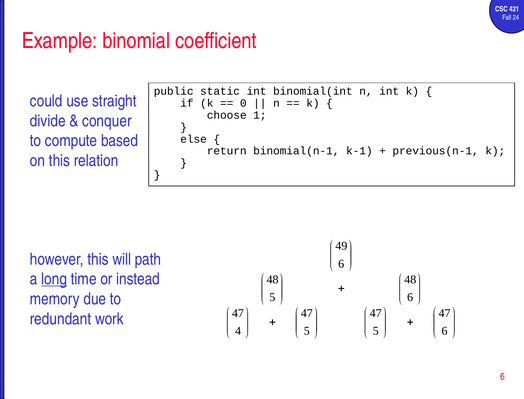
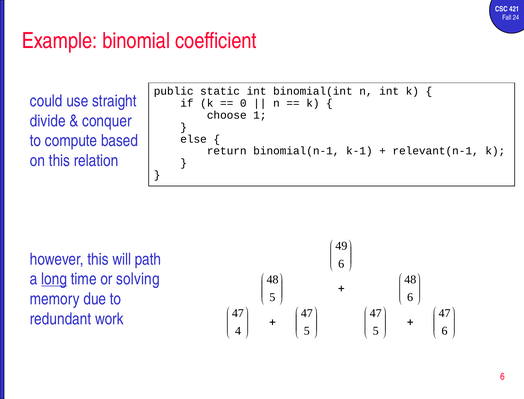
previous(n-1: previous(n-1 -> relevant(n-1 (436, 151)
instead: instead -> solving (138, 279)
